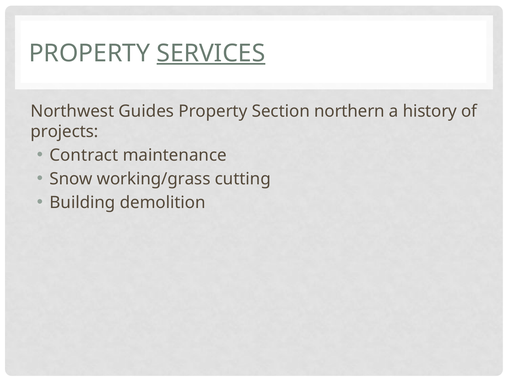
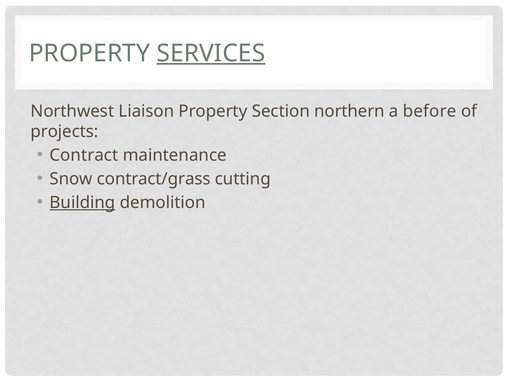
Guides: Guides -> Liaison (146, 111)
history: history -> before (430, 111)
working/grass: working/grass -> contract/grass (154, 179)
Building underline: none -> present (82, 203)
